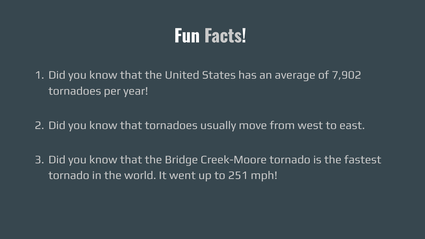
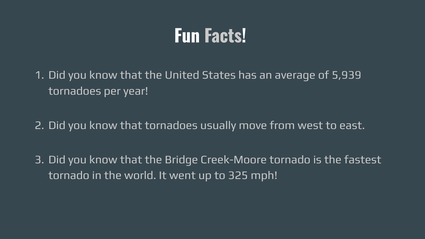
7,902: 7,902 -> 5,939 (346, 75)
251: 251 -> 325 (238, 176)
